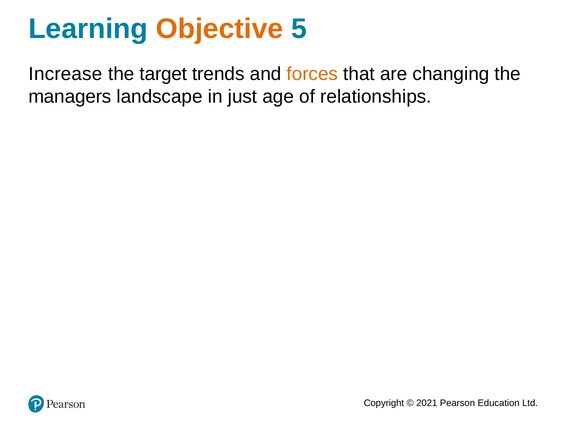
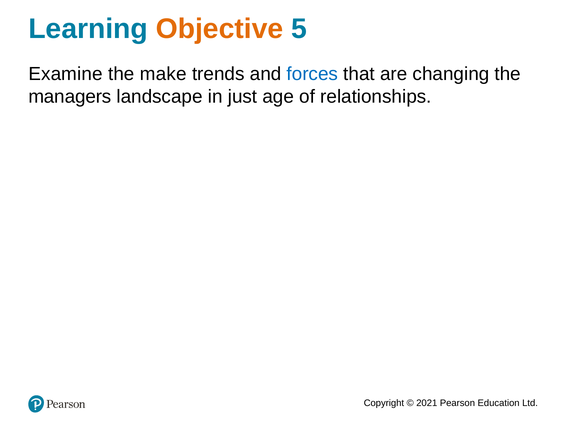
Increase: Increase -> Examine (66, 74)
target: target -> make (163, 74)
forces colour: orange -> blue (312, 74)
